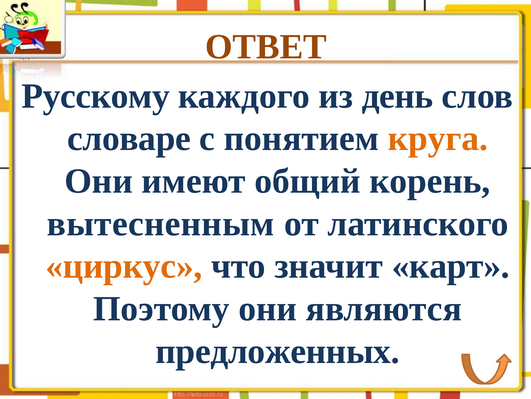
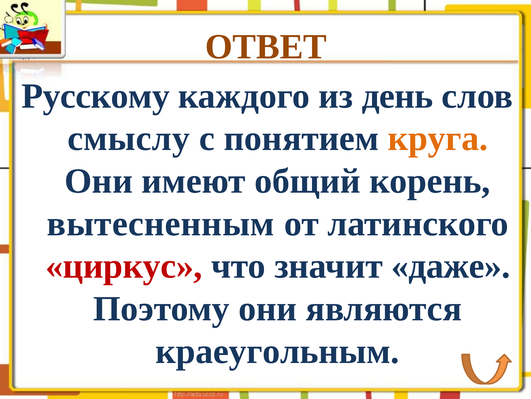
словаре: словаре -> смыслу (129, 138)
циркус colour: orange -> red (124, 266)
карт: карт -> даже (451, 266)
предложенных: предложенных -> краеугольным (277, 351)
